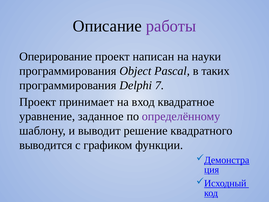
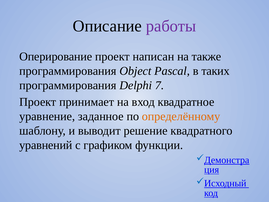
науки: науки -> также (206, 56)
определённому colour: purple -> orange (181, 116)
выводится: выводится -> уравнений (46, 145)
